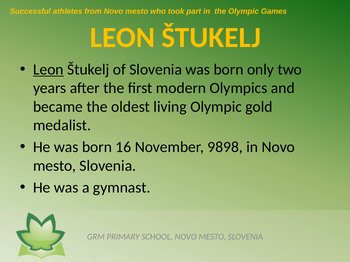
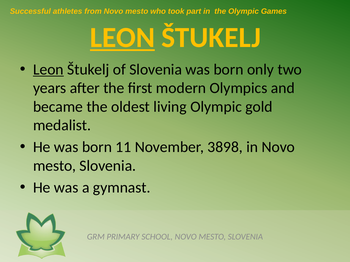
LEON underline: none -> present (122, 38)
16: 16 -> 11 (123, 147)
9898: 9898 -> 3898 (225, 147)
